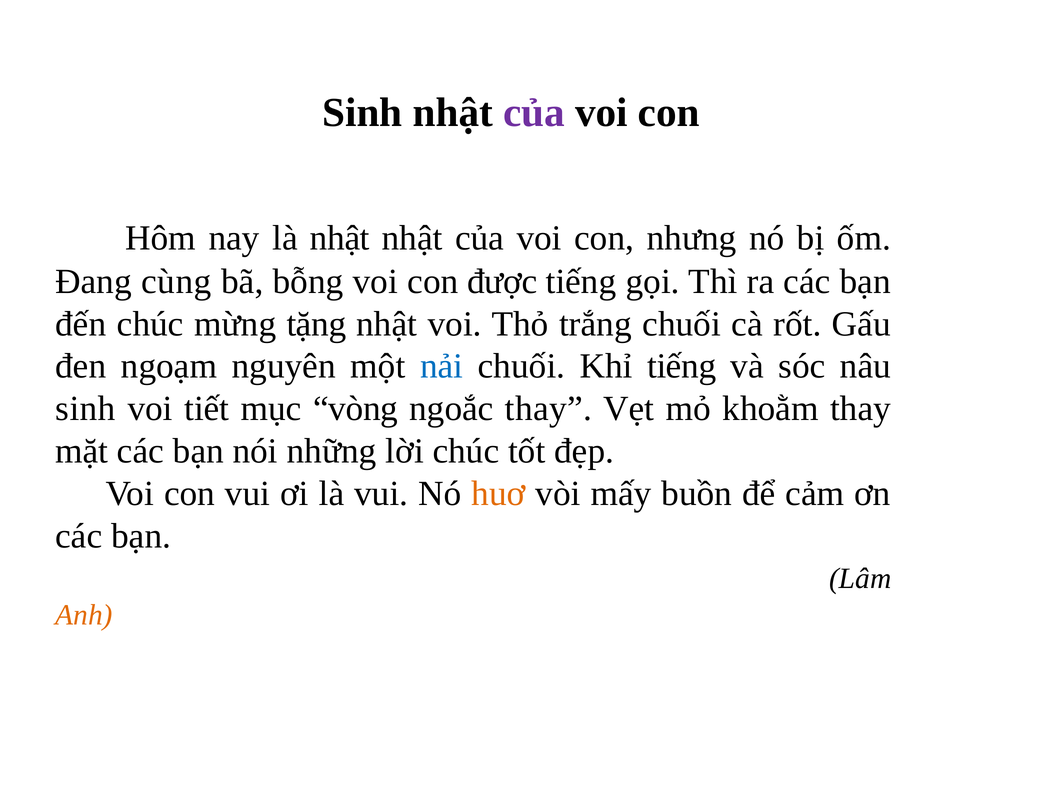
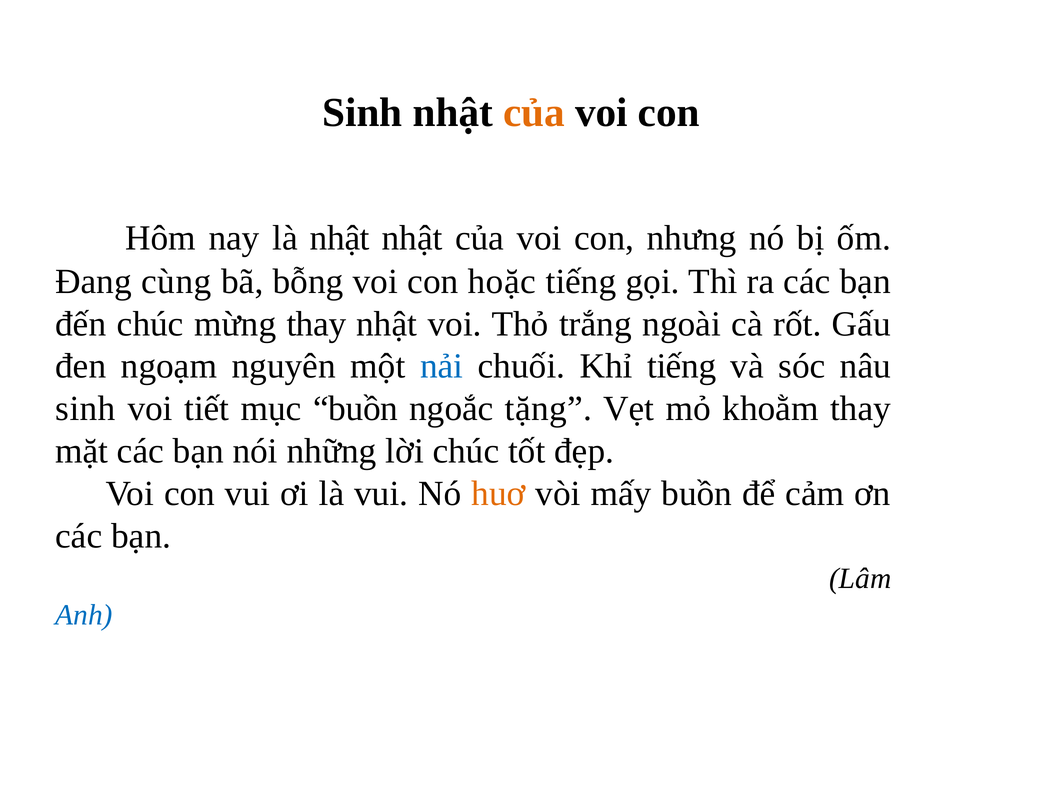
của colour: purple -> orange (534, 113)
được: được -> hoặc (502, 282)
mừng tặng: tặng -> thay (316, 324)
trắng chuối: chuối -> ngoài (682, 324)
mục vòng: vòng -> buồn (356, 409)
ngoắc thay: thay -> tặng (549, 409)
Anh colour: orange -> blue (84, 616)
